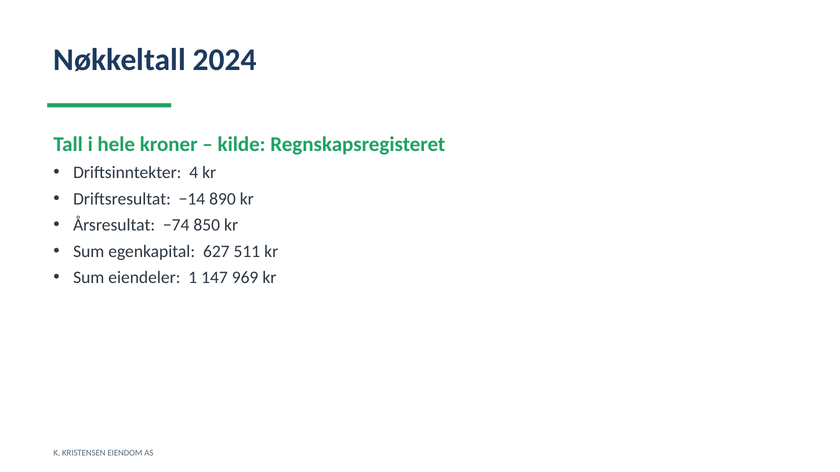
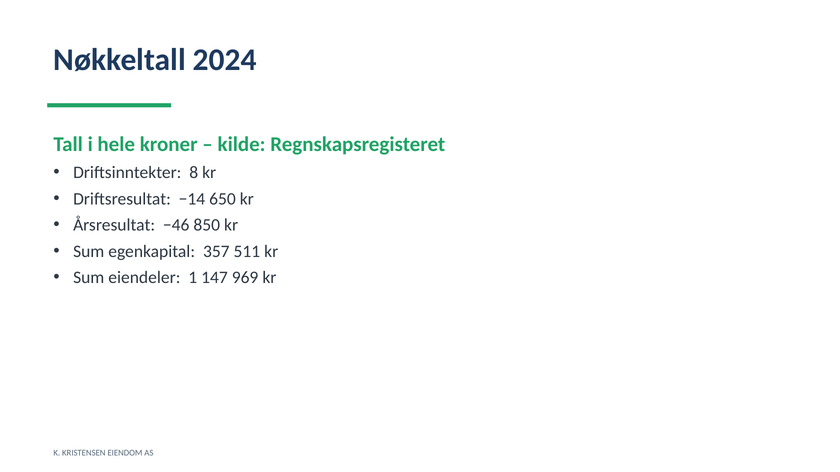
4: 4 -> 8 (194, 173)
890: 890 -> 650 (222, 199)
−74: −74 -> −46 (176, 225)
627: 627 -> 357 (216, 252)
